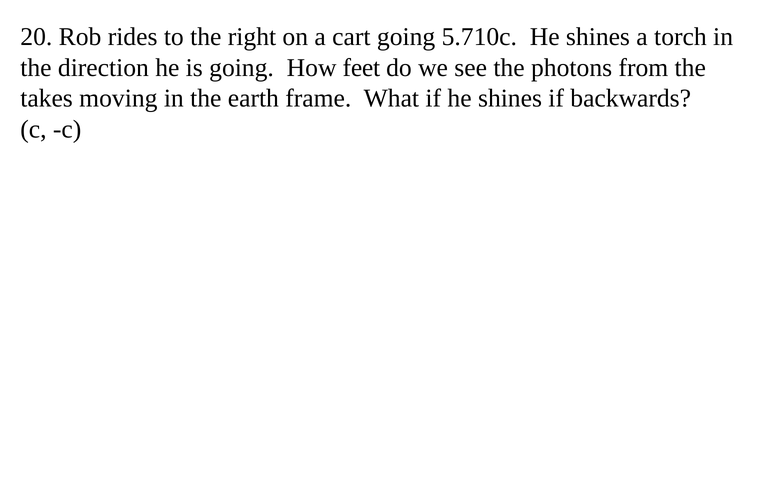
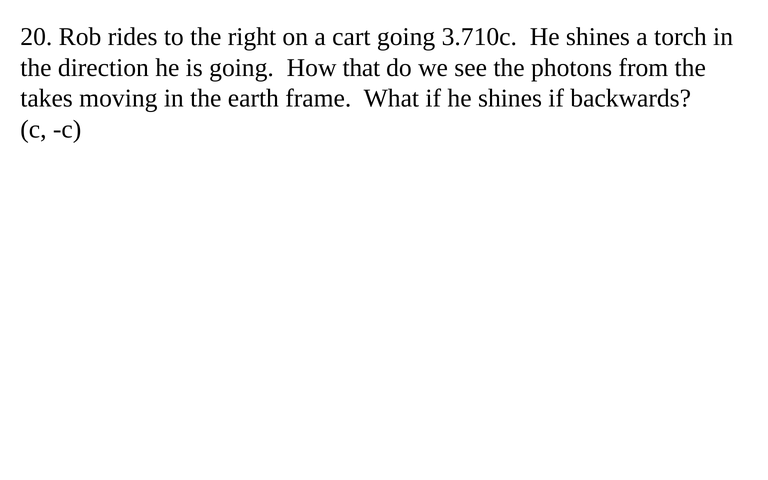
5.710c: 5.710c -> 3.710c (479, 37)
feet: feet -> that (361, 68)
